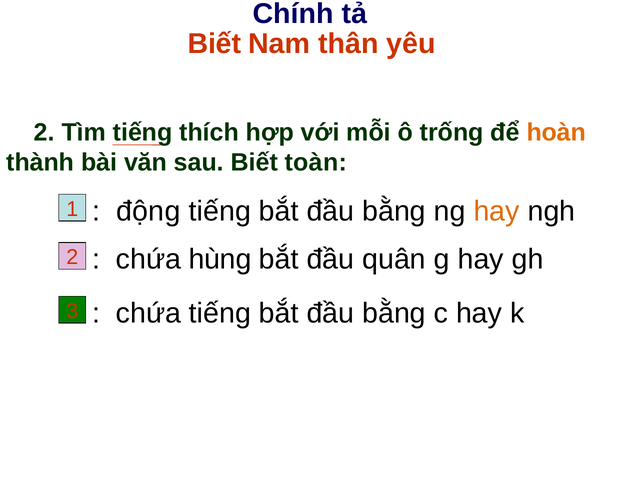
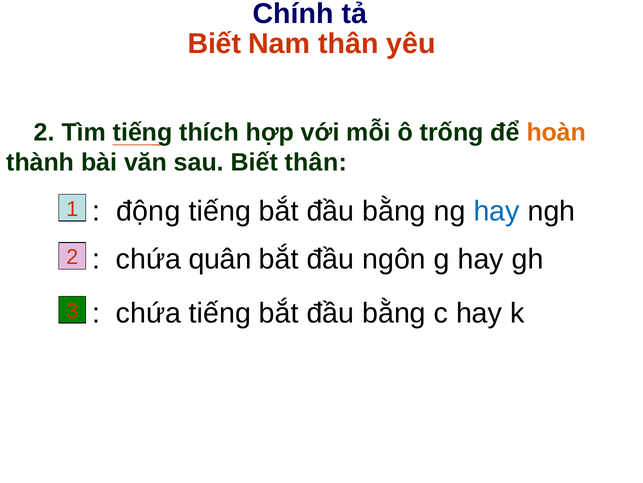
Biết toàn: toàn -> thân (316, 162)
hay colour: orange -> blue (497, 211)
hùng: hùng -> quân (220, 259)
quân: quân -> ngôn (394, 259)
